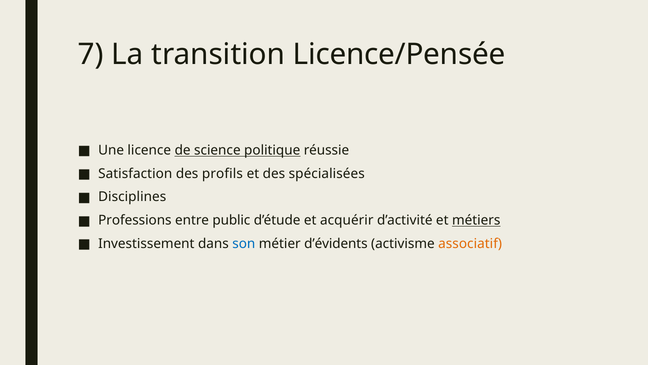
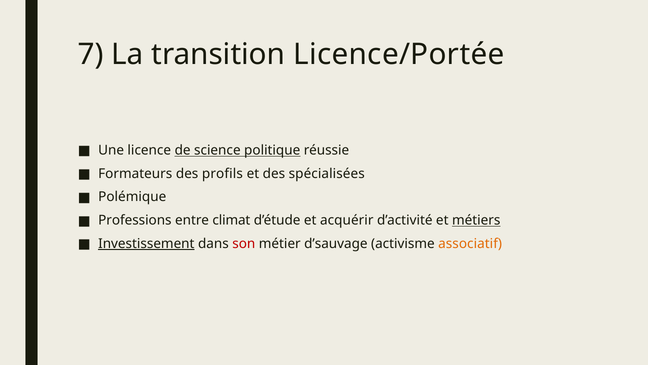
Licence/Pensée: Licence/Pensée -> Licence/Portée (399, 54)
Satisfaction: Satisfaction -> Formateurs (135, 173)
Disciplines: Disciplines -> Polémique (132, 197)
public: public -> climat (231, 220)
Investissement underline: none -> present (146, 243)
son colour: blue -> red (244, 243)
d’évidents: d’évidents -> d’sauvage (336, 243)
